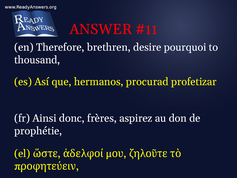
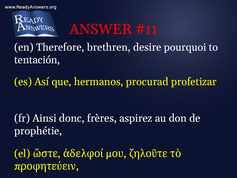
thousand: thousand -> tentación (37, 60)
